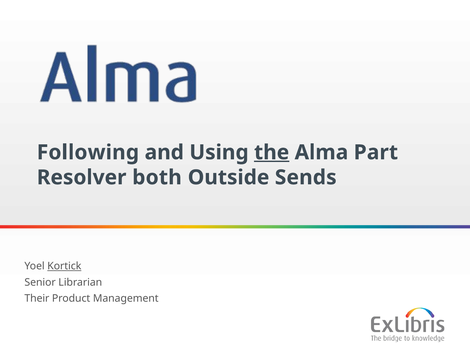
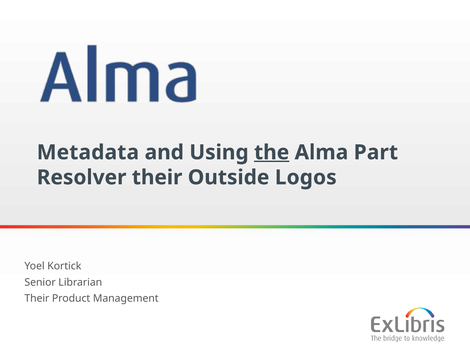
Following: Following -> Metadata (88, 153)
Resolver both: both -> their (157, 178)
Sends: Sends -> Logos (306, 178)
Kortick underline: present -> none (64, 266)
